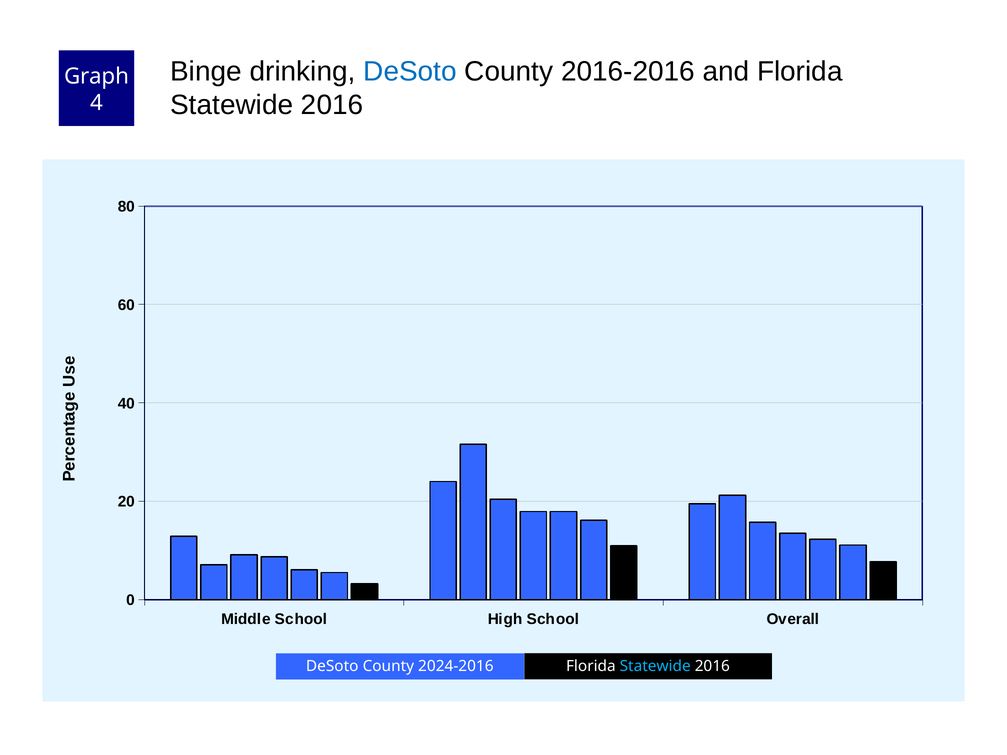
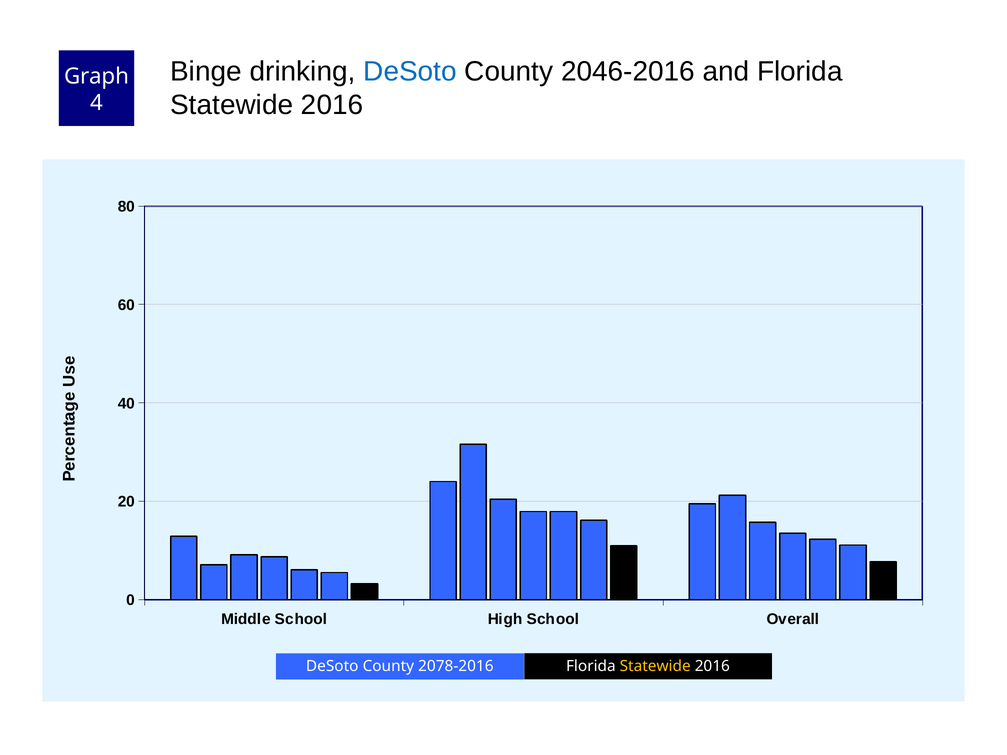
2016-2016: 2016-2016 -> 2046-2016 (628, 72)
2024-2016: 2024-2016 -> 2078-2016 (456, 667)
Statewide colour: light blue -> yellow (655, 666)
